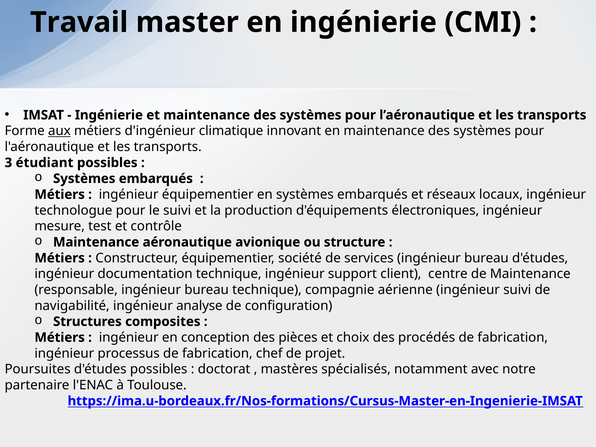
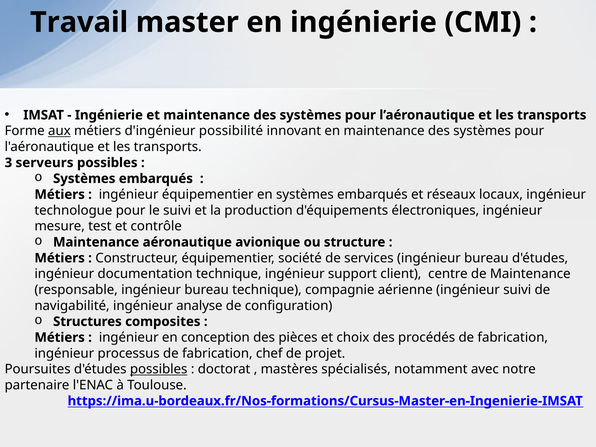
climatique: climatique -> possibilité (231, 131)
étudiant: étudiant -> serveurs (45, 163)
possibles underline: none -> present (159, 369)
